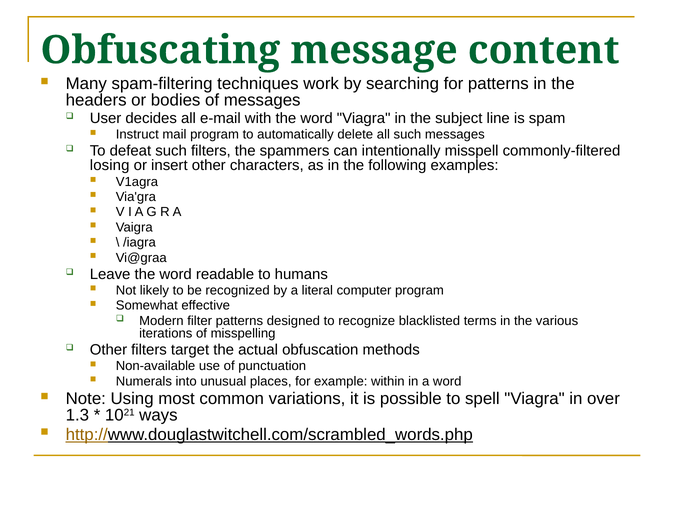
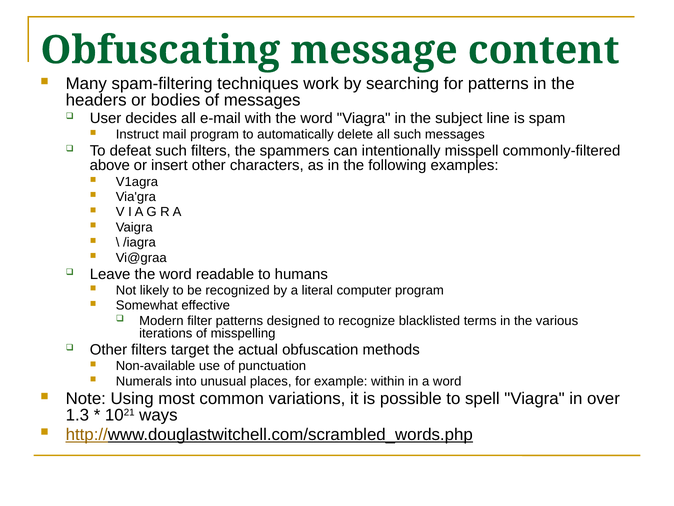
losing: losing -> above (110, 165)
